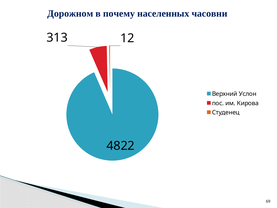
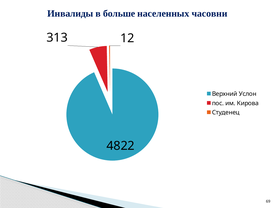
Дорожном: Дорожном -> Инвалиды (70, 14)
почему: почему -> больше (119, 14)
